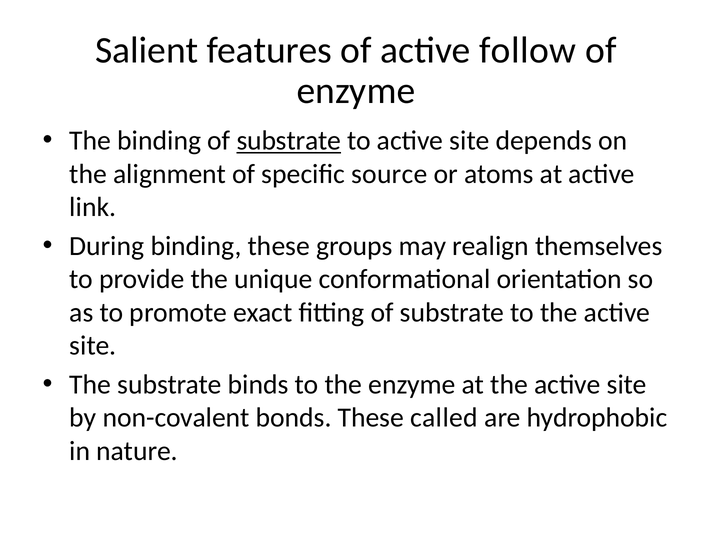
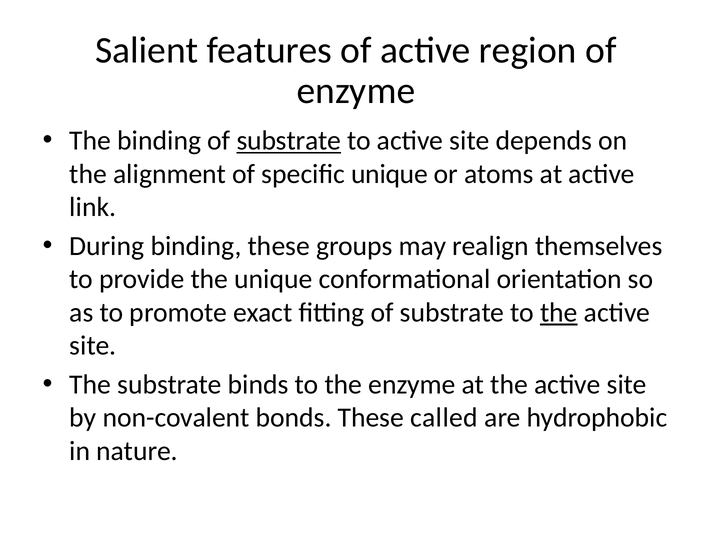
follow: follow -> region (528, 50)
specific source: source -> unique (389, 174)
the underline: none -> present (559, 313)
